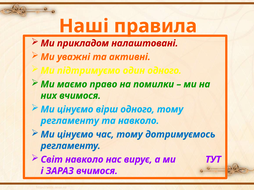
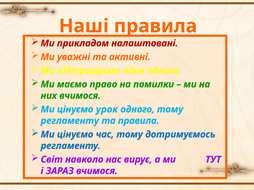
вірш: вірш -> урок (107, 110)
та навколо: навколо -> правила (139, 121)
